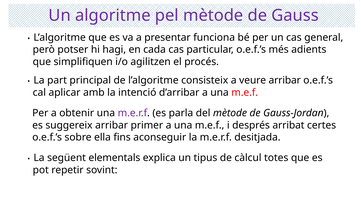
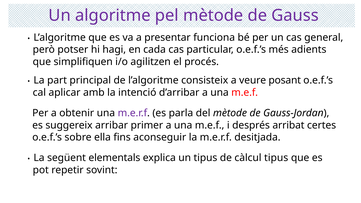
veure arribar: arribar -> posant (285, 80)
càlcul totes: totes -> tipus (276, 158)
